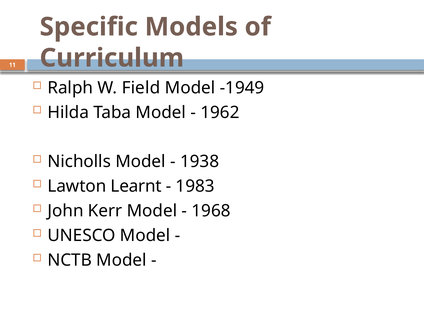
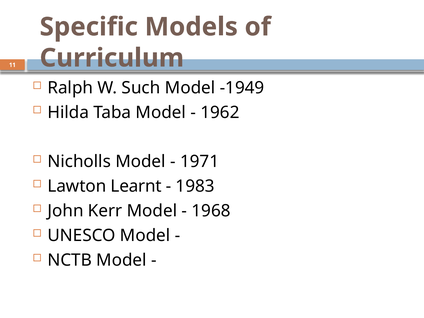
Field: Field -> Such (141, 88)
1938: 1938 -> 1971 (200, 162)
